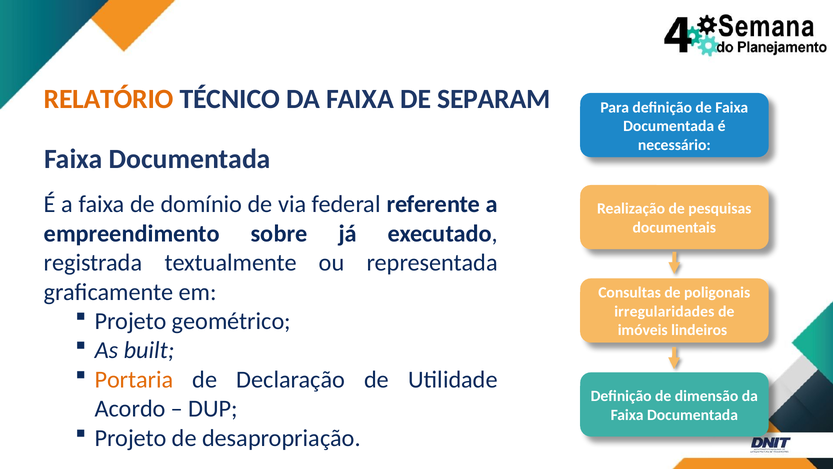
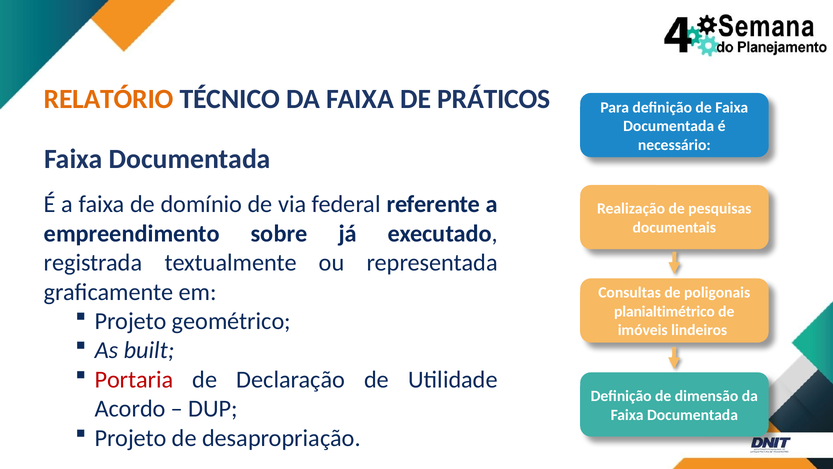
SEPARAM: SEPARAM -> PRÁTICOS (494, 99)
irregularidades: irregularidades -> planialtimétrico (664, 311)
Portaria colour: orange -> red (134, 379)
